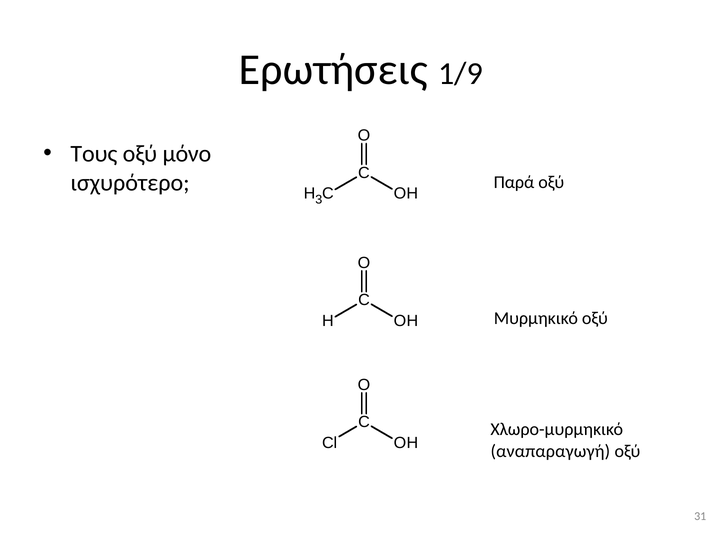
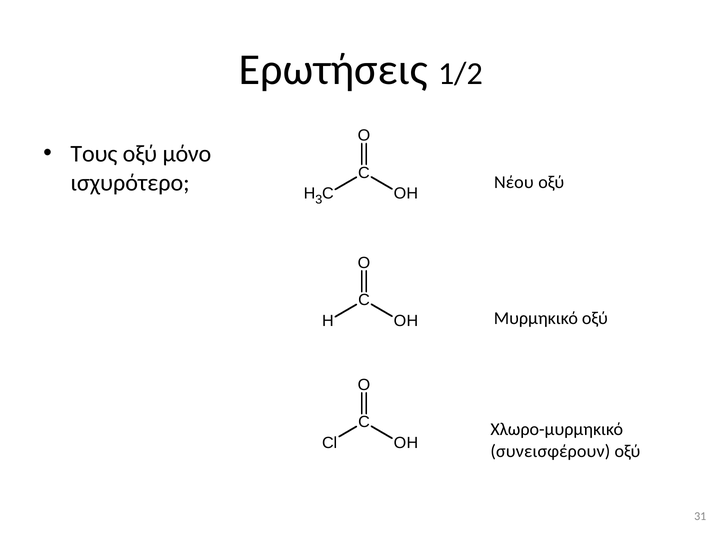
1/9: 1/9 -> 1/2 (461, 74)
Παρά: Παρά -> Νέου (514, 182)
αναπαραγωγή: αναπαραγωγή -> συνεισφέρουν (550, 452)
